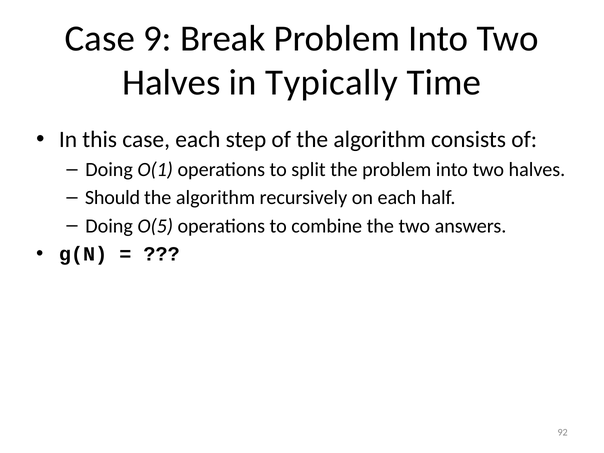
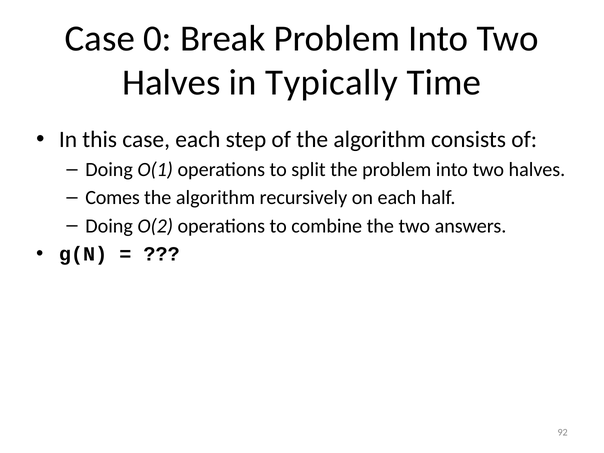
9: 9 -> 0 (157, 38)
Should: Should -> Comes (113, 198)
O(5: O(5 -> O(2 (155, 226)
